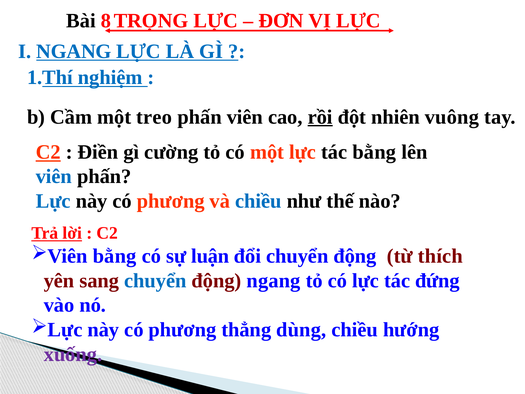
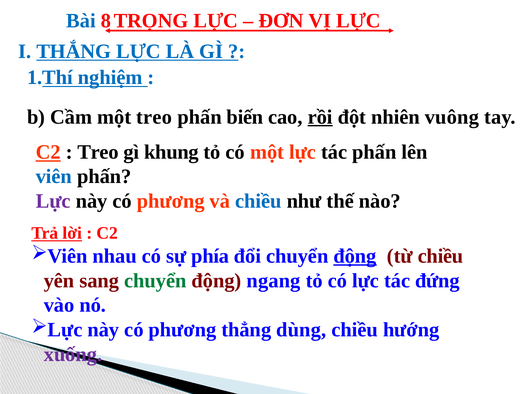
Bài colour: black -> blue (81, 21)
I NGANG: NGANG -> THẮNG (74, 51)
phấn viên: viên -> biến (245, 117)
Điền: Điền -> Treo (98, 152)
cường: cường -> khung (171, 152)
tác bằng: bằng -> phấn (374, 152)
Lực colour: blue -> purple (53, 201)
bằng: bằng -> nhau (115, 256)
luận: luận -> phía (210, 256)
động underline: none -> present (355, 256)
từ thích: thích -> chiều (441, 256)
chuyển colour: blue -> green (155, 281)
